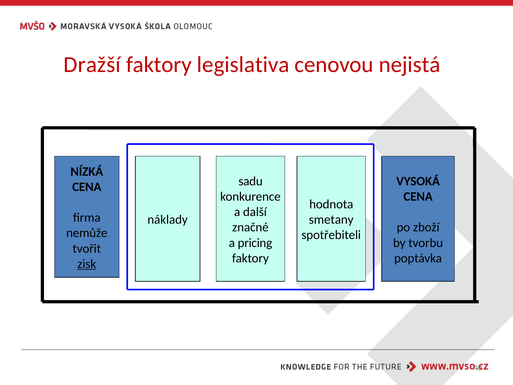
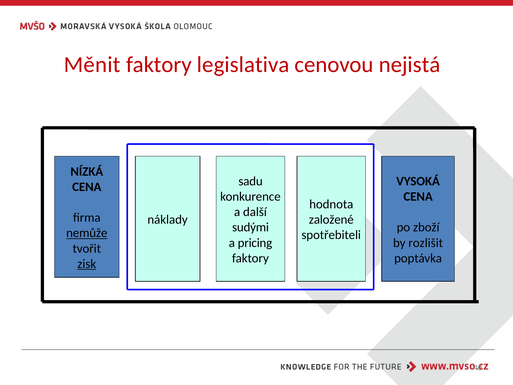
Dražší: Dražší -> Měnit (92, 65)
smetany: smetany -> založené (331, 220)
značné: značné -> sudými (251, 227)
nemůže underline: none -> present (87, 233)
tvorbu: tvorbu -> rozlišit (426, 243)
